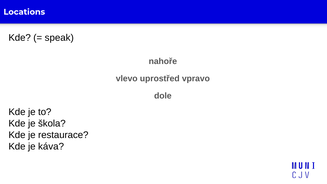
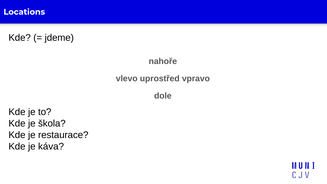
speak: speak -> jdeme (59, 38)
